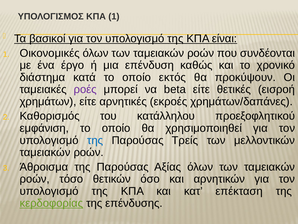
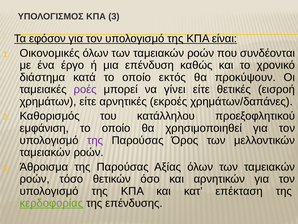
ΚΠΑ 1: 1 -> 3 (114, 17)
βασικοί: βασικοί -> εφόσον (47, 39)
beta: beta -> γίνει (175, 89)
της colour: blue -> purple (95, 140)
Τρείς: Τρείς -> Όρος (185, 140)
